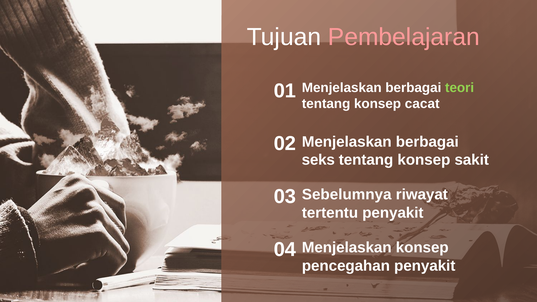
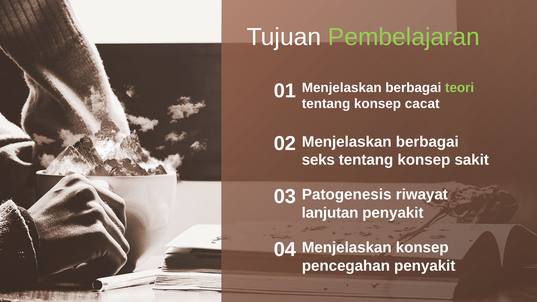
Pembelajaran colour: pink -> light green (404, 37)
Sebelumnya: Sebelumnya -> Patogenesis (347, 195)
tertentu: tertentu -> lanjutan (330, 213)
